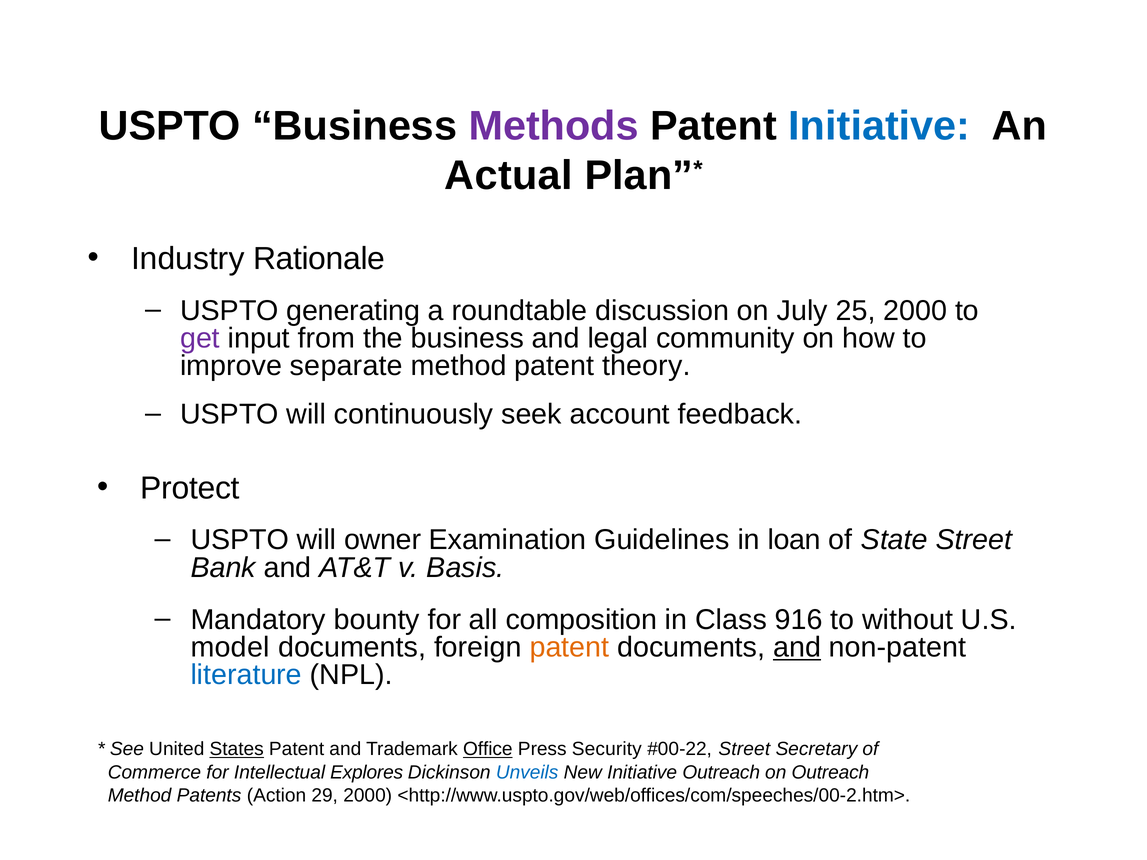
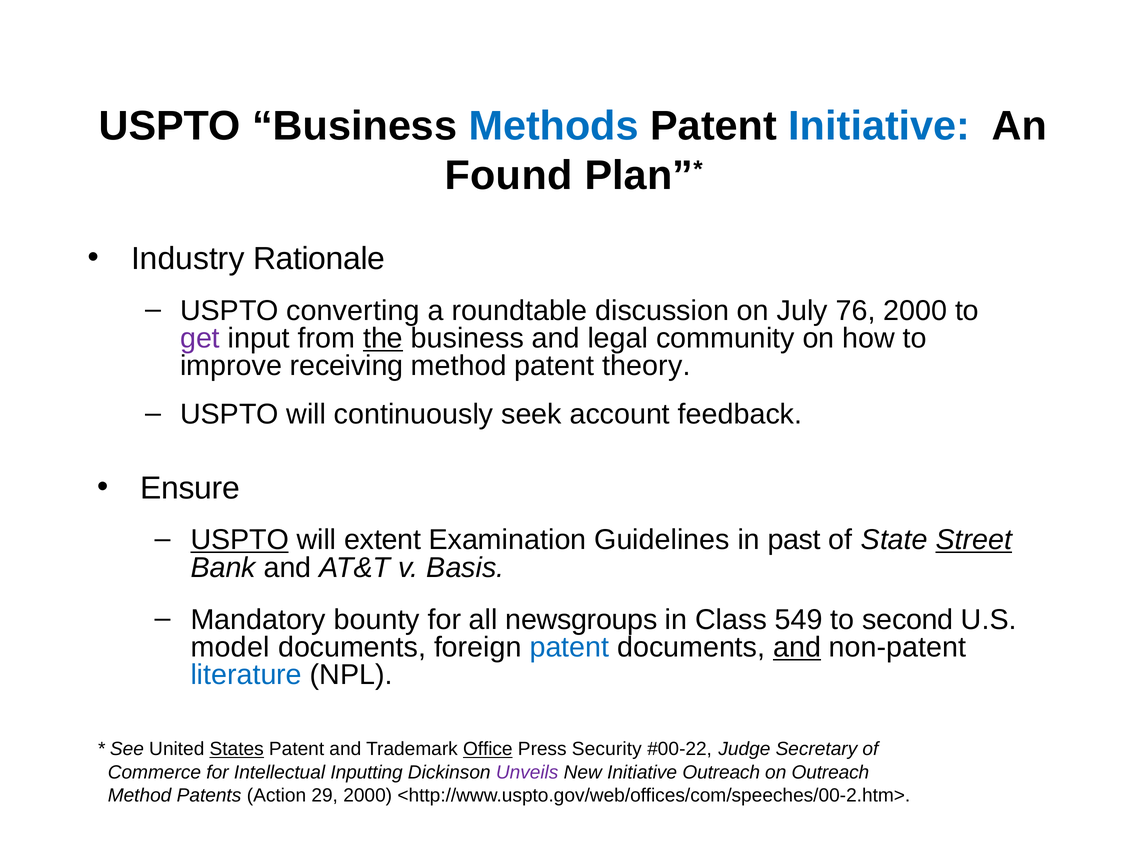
Methods colour: purple -> blue (554, 126)
Actual: Actual -> Found (509, 176)
generating: generating -> converting (353, 311)
25: 25 -> 76 (856, 311)
the underline: none -> present (383, 338)
separate: separate -> receiving (347, 366)
Protect: Protect -> Ensure (190, 488)
USPTO underline: none -> present (240, 540)
owner: owner -> extent (383, 540)
loan: loan -> past (794, 540)
Street underline: none -> present (974, 540)
composition: composition -> newsgroups (581, 620)
916: 916 -> 549 (799, 620)
without: without -> second (908, 620)
patent colour: orange -> blue (569, 647)
Street: Street -> Judge (744, 749)
Explores: Explores -> Inputting (367, 773)
Unveils colour: blue -> purple (527, 773)
